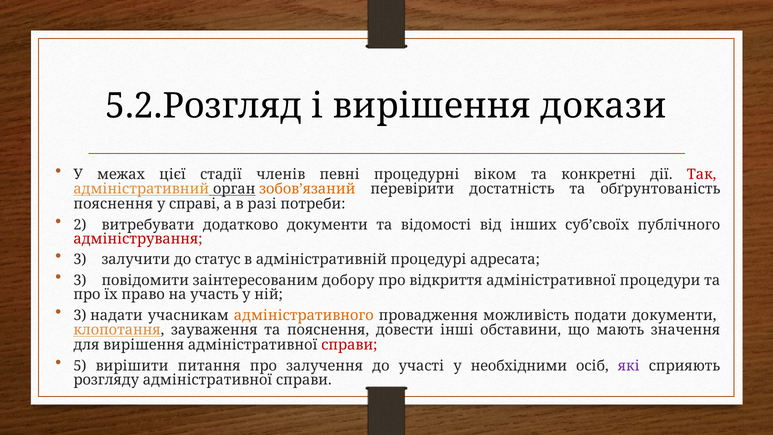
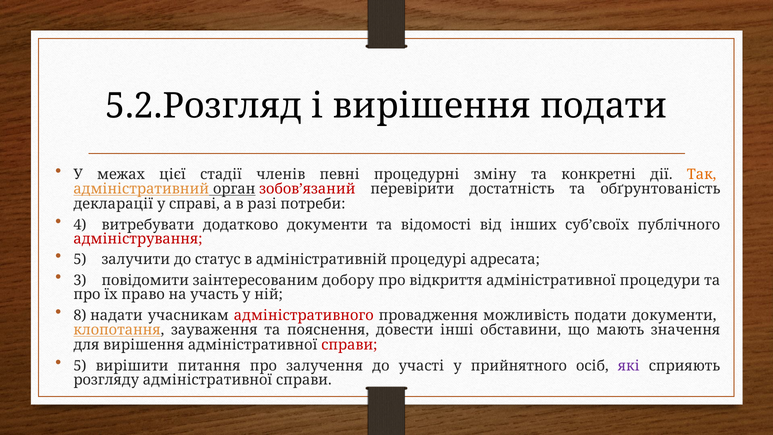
вирішення докази: докази -> подати (604, 106)
віком: віком -> зміну (495, 174)
Так colour: red -> orange (702, 174)
зобов’язаний colour: orange -> red (307, 189)
пояснення: пояснення -> декларації (113, 204)
2: 2 -> 4 (80, 225)
3: 3 -> 5 (80, 260)
3: 3 -> 8 (80, 315)
адміністративного colour: orange -> red (304, 315)
необхідними: необхідними -> прийнятного (519, 366)
